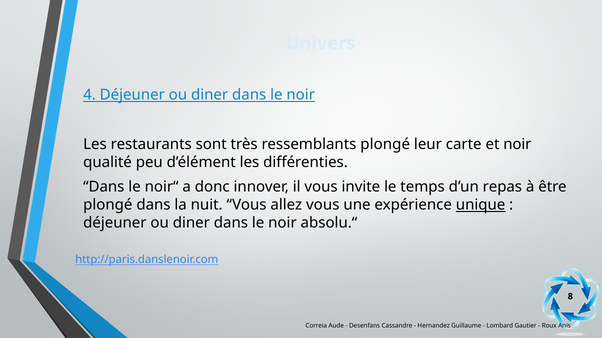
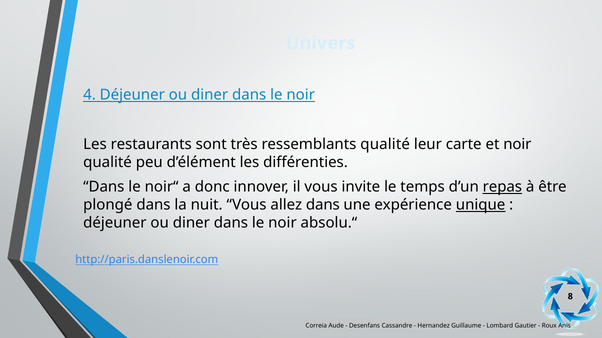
ressemblants plongé: plongé -> qualité (385, 144)
repas underline: none -> present (502, 187)
allez vous: vous -> dans (323, 205)
